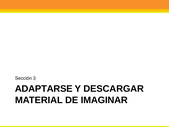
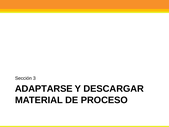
IMAGINAR: IMAGINAR -> PROCESO (104, 100)
